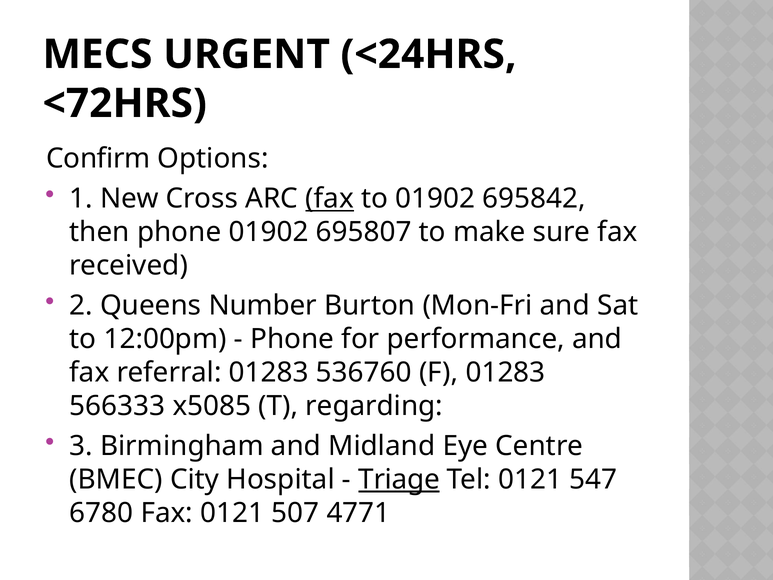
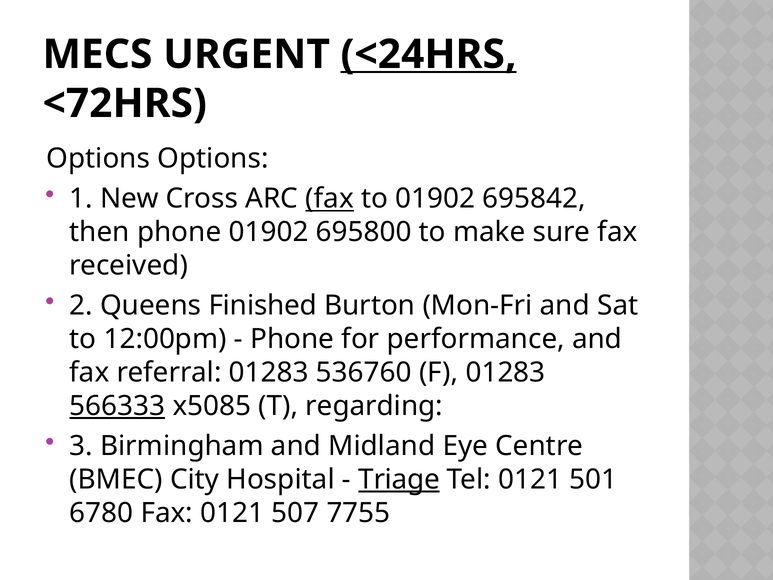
<24HRS underline: none -> present (429, 54)
Confirm: Confirm -> Options (98, 159)
695807: 695807 -> 695800 (364, 232)
Number: Number -> Finished (263, 305)
566333 underline: none -> present (117, 406)
547: 547 -> 501 (593, 479)
4771: 4771 -> 7755 (358, 513)
